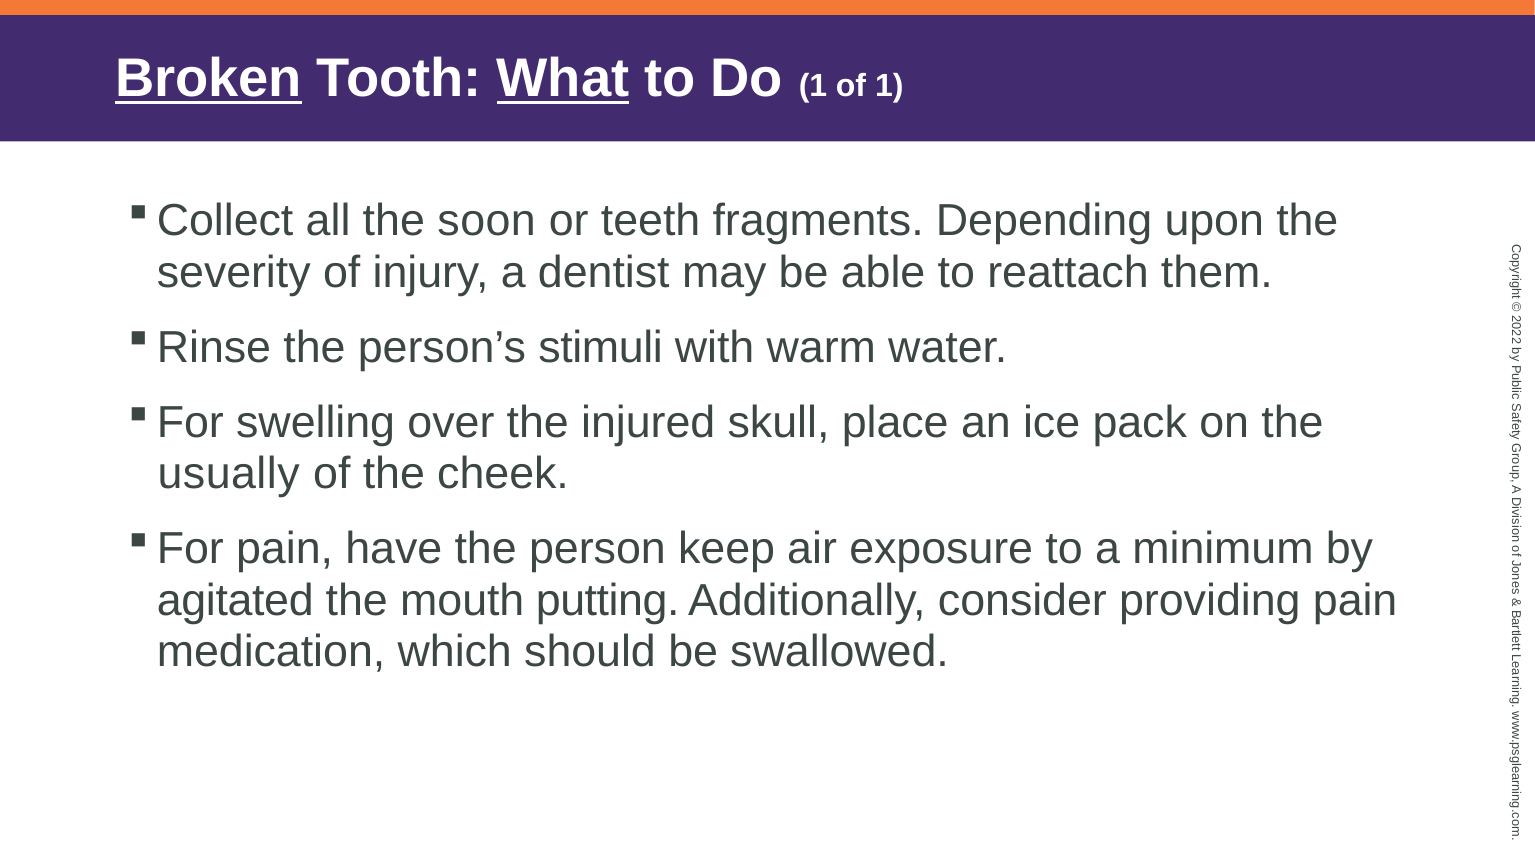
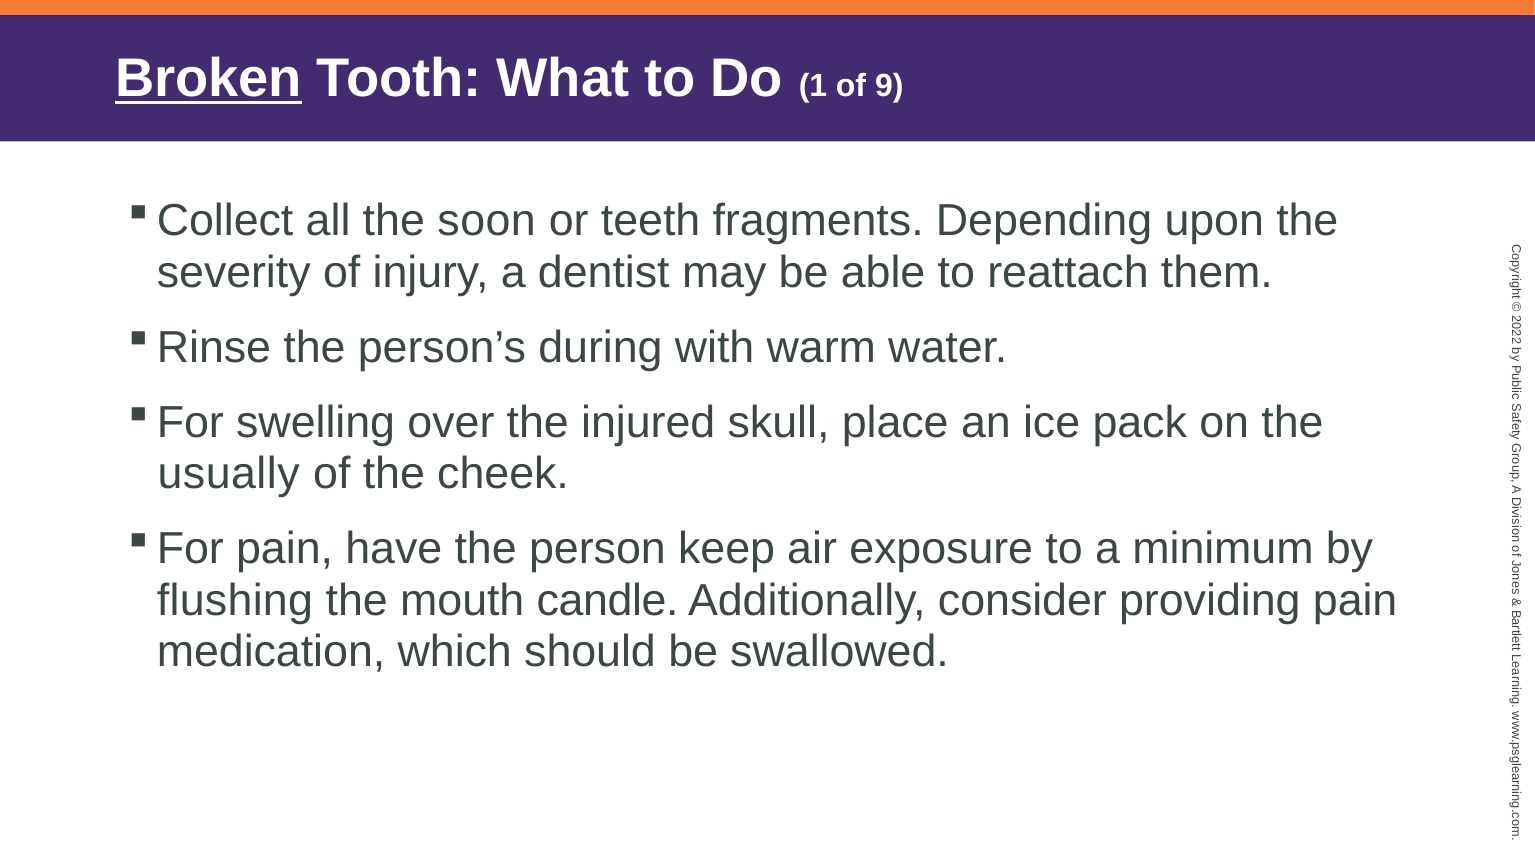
What underline: present -> none (563, 79)
of 1: 1 -> 9 (889, 86)
stimuli: stimuli -> during (600, 347)
agitated: agitated -> flushing (235, 600)
putting: putting -> candle (608, 600)
